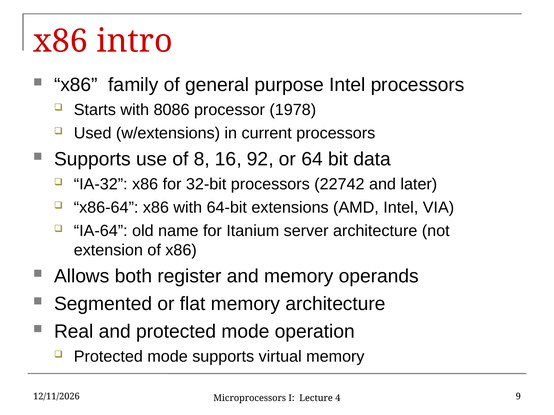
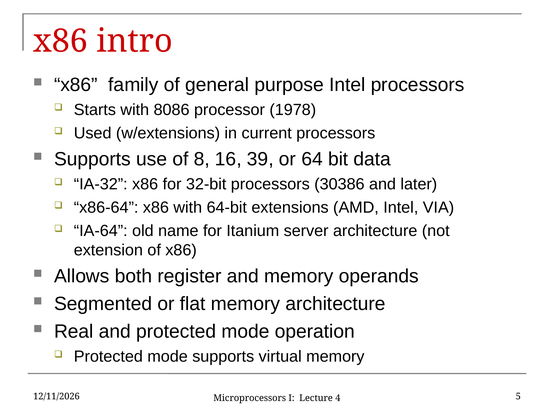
92: 92 -> 39 (260, 159)
22742: 22742 -> 30386 (339, 184)
9: 9 -> 5 (518, 397)
